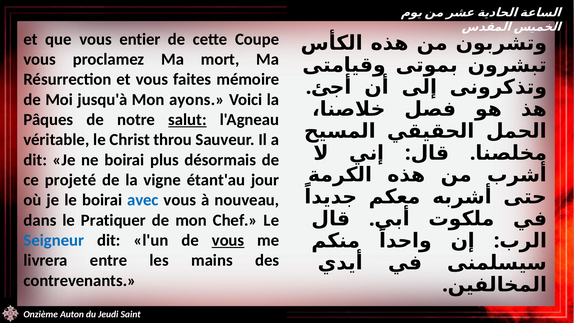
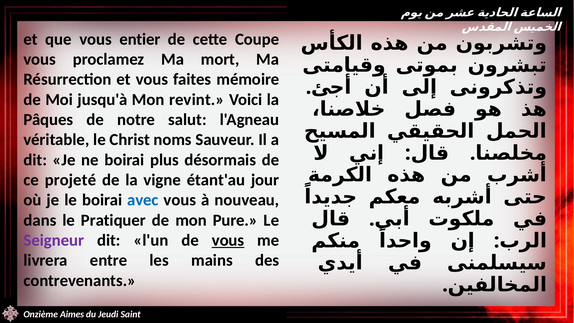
ayons: ayons -> revint (197, 100)
salut underline: present -> none (187, 120)
throu: throu -> noms (173, 140)
Chef: Chef -> Pure (235, 220)
Seigneur colour: blue -> purple (54, 240)
Auton: Auton -> Aimes (72, 314)
